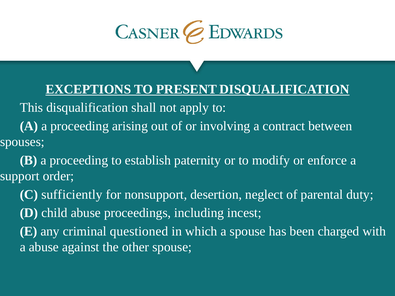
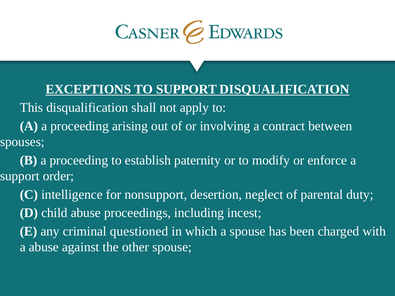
TO PRESENT: PRESENT -> SUPPORT (187, 89)
sufficiently: sufficiently -> intelligence (72, 195)
